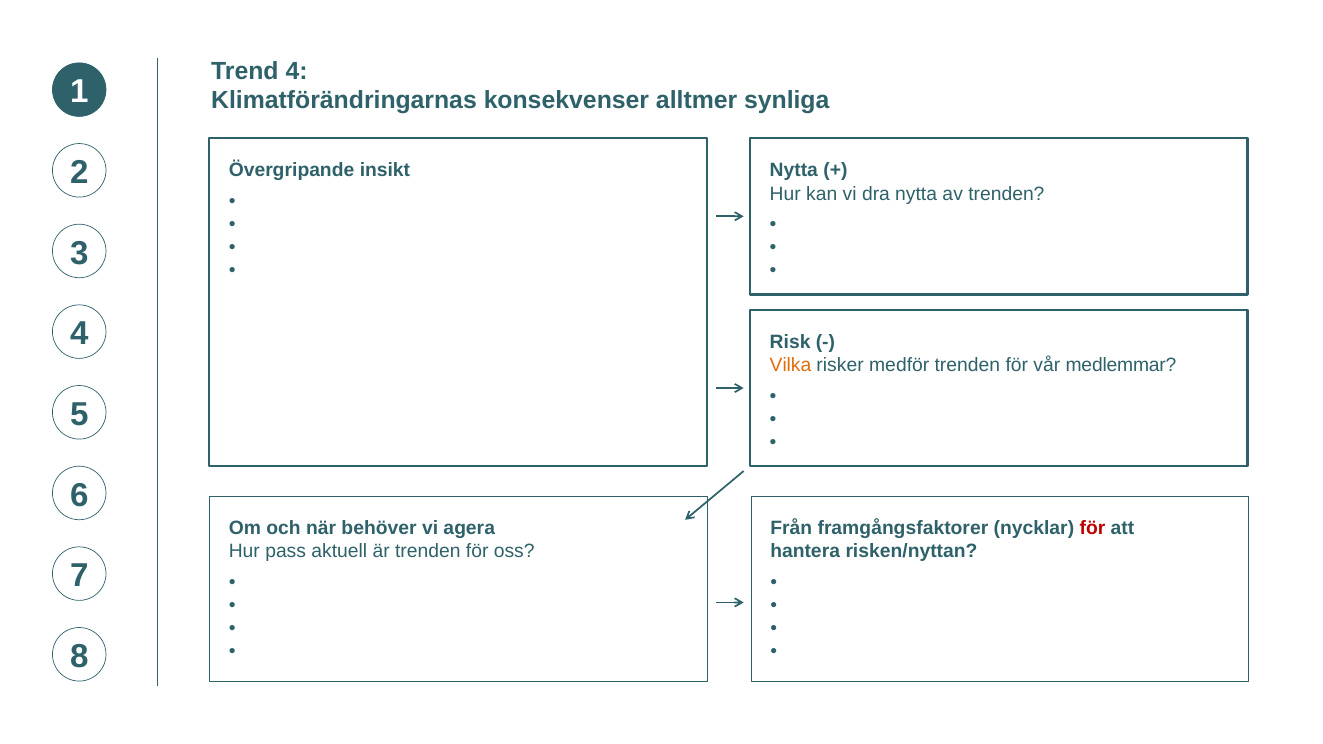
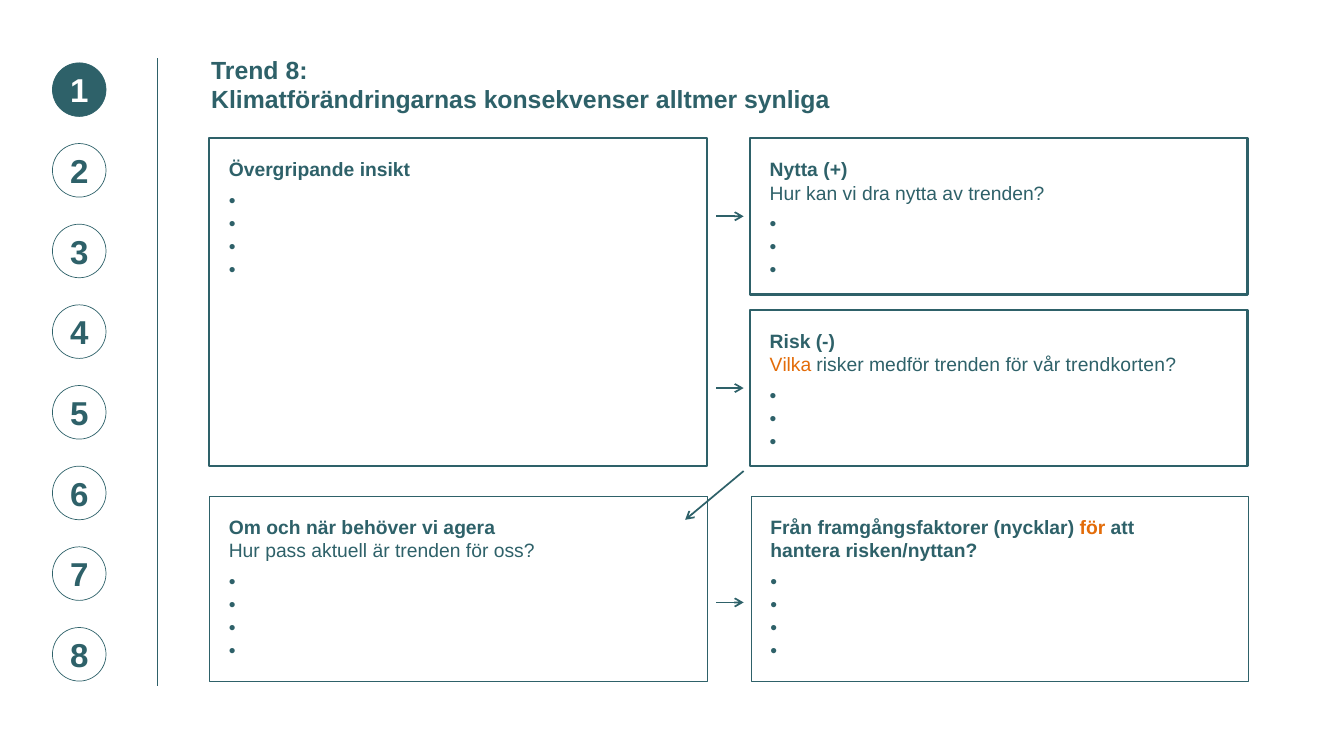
Trend 4: 4 -> 8 (297, 71)
medlemmar: medlemmar -> trendkorten (1121, 366)
för colour: red -> orange (1092, 529)
